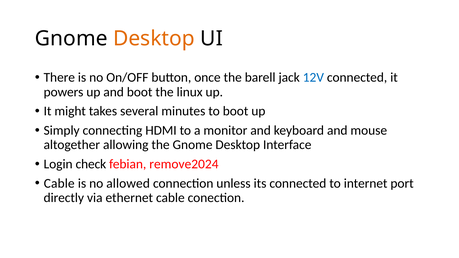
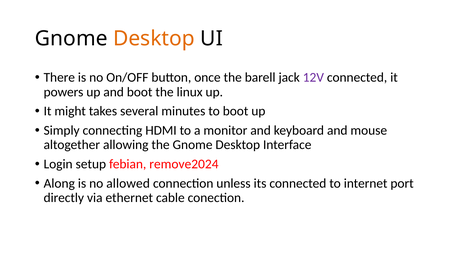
12V colour: blue -> purple (313, 78)
check: check -> setup (91, 164)
Cable: Cable -> Along (59, 184)
